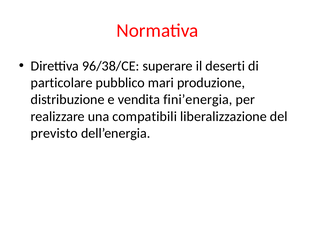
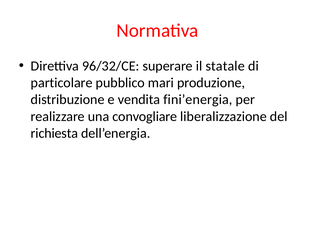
96/38/CE: 96/38/CE -> 96/32/CE (111, 66)
deserti: deserti -> statale (225, 66)
compatibili: compatibili -> convogliare (145, 117)
previsto: previsto -> richiesta (54, 133)
